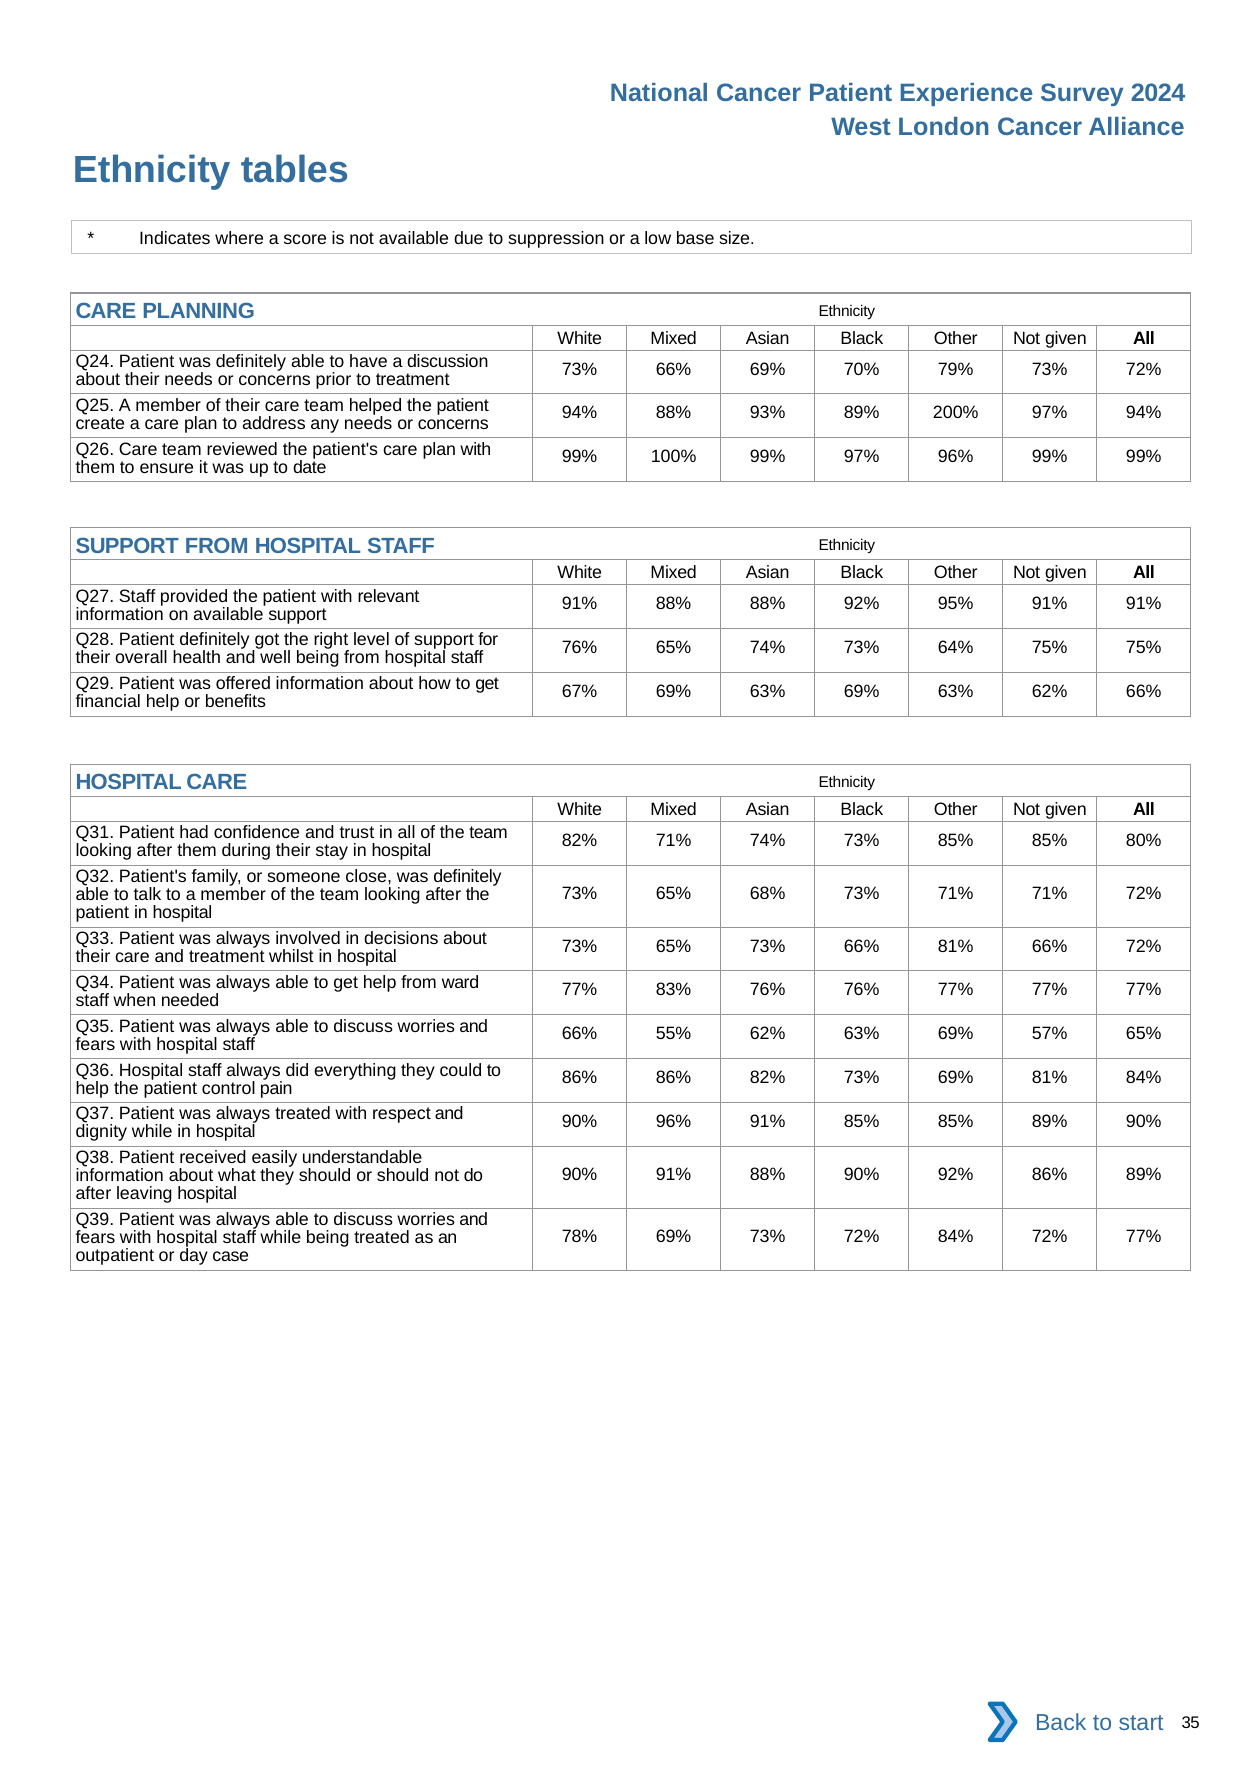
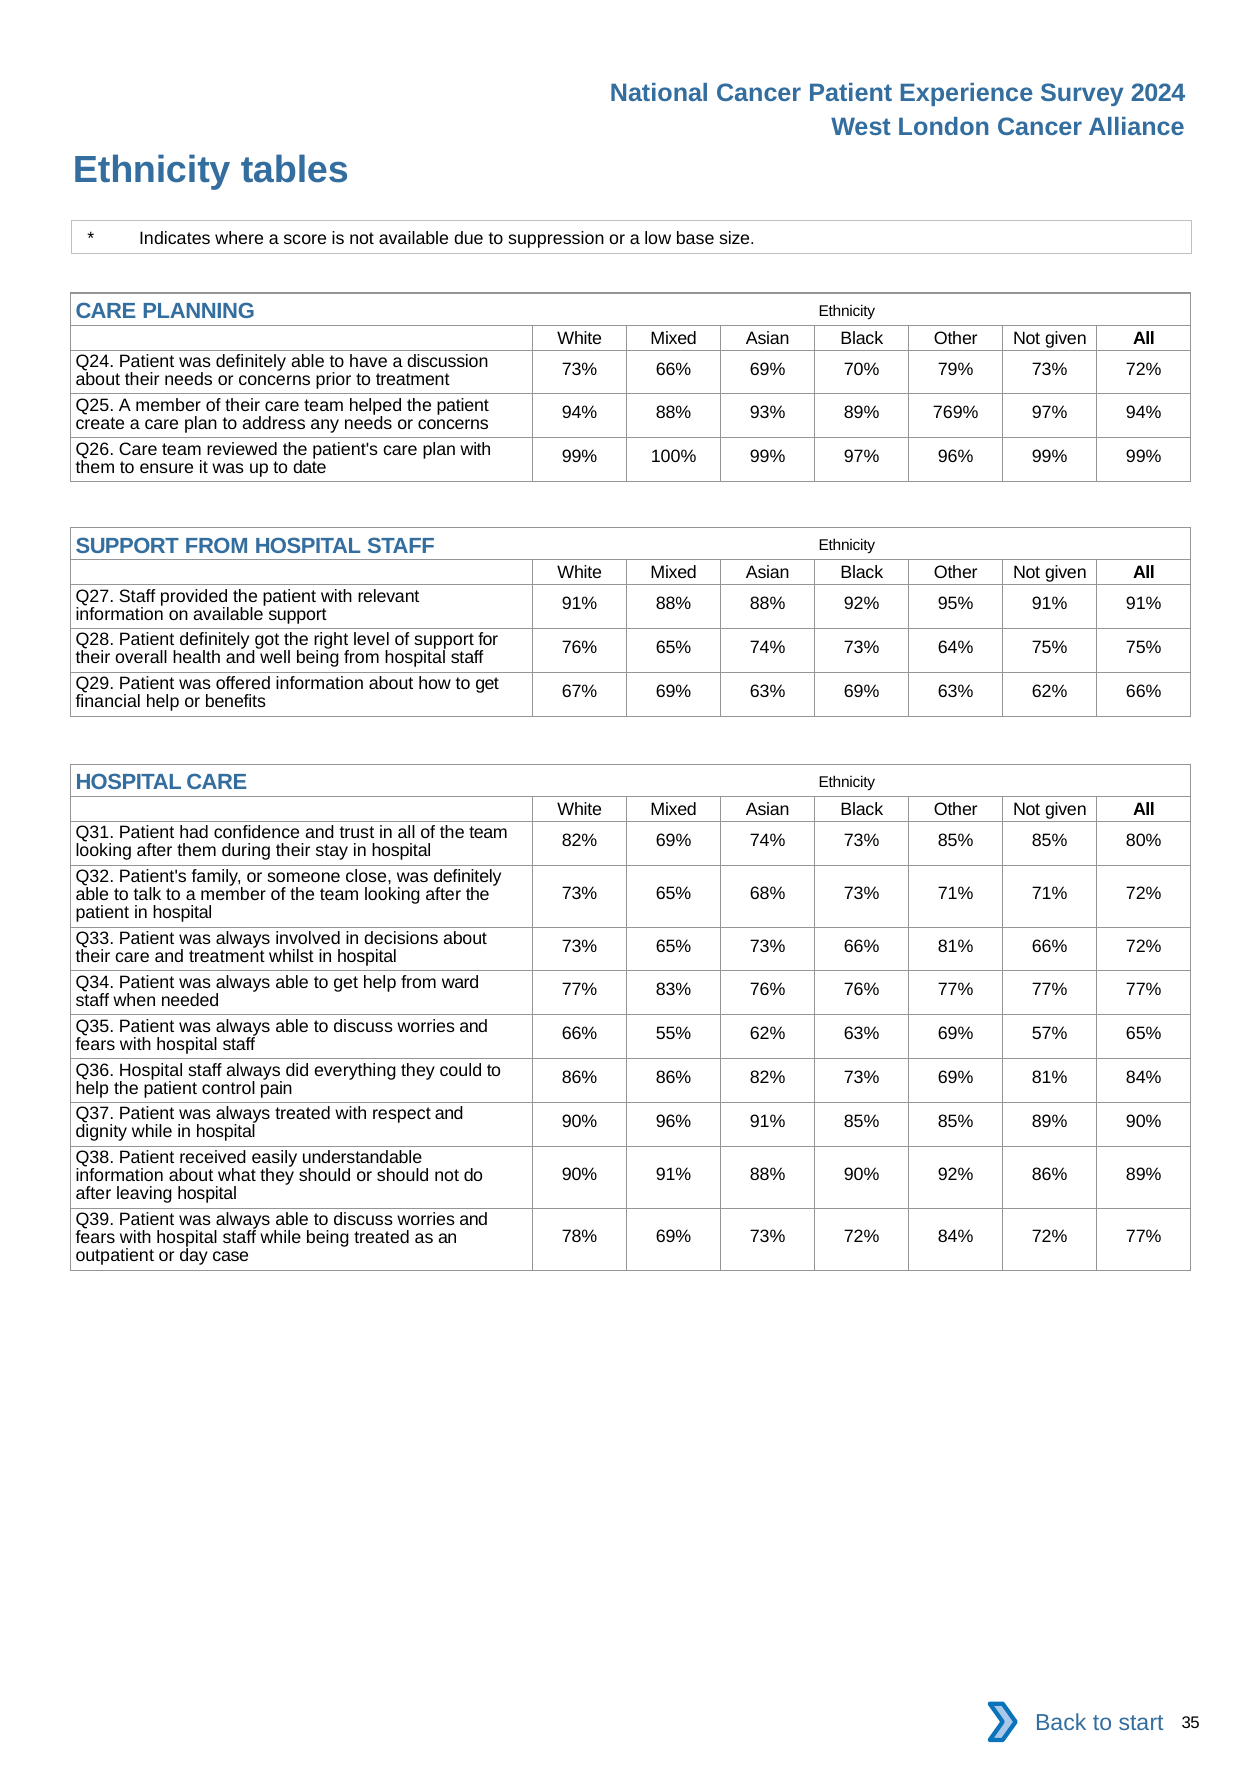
200%: 200% -> 769% (956, 413)
82% 71%: 71% -> 69% (674, 841)
